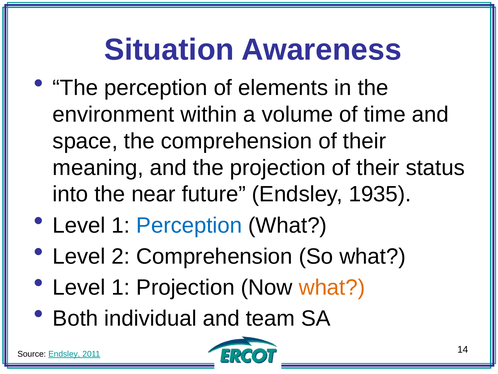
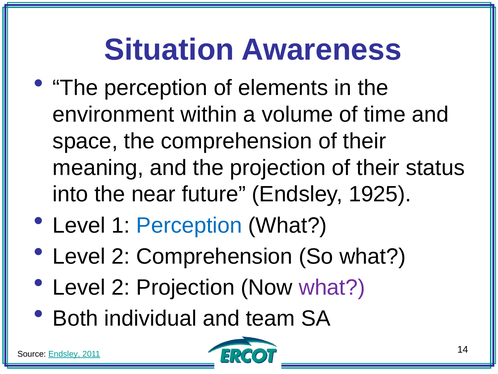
1935: 1935 -> 1925 (380, 194)
1: 1 -> 2 (121, 287)
what colour: orange -> purple (332, 287)
